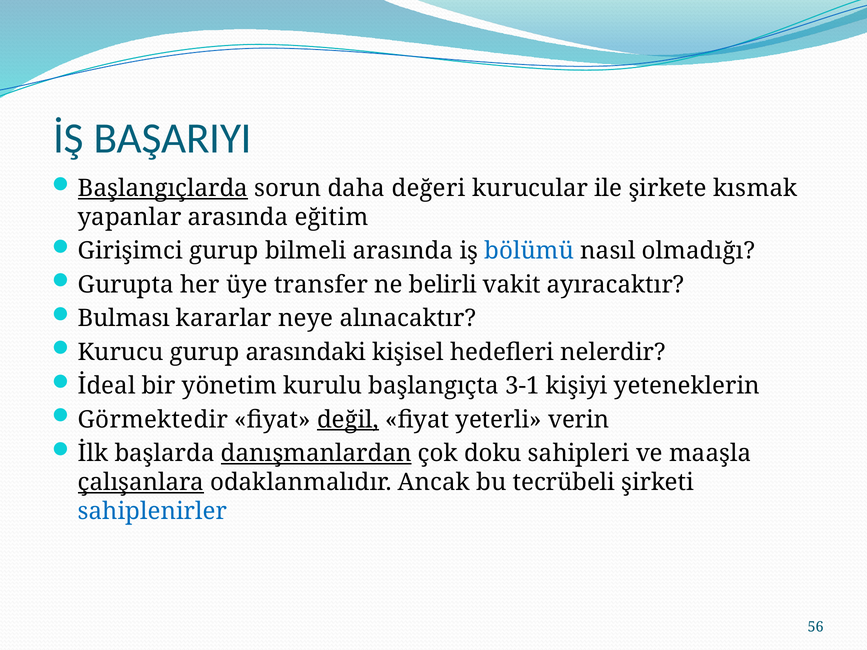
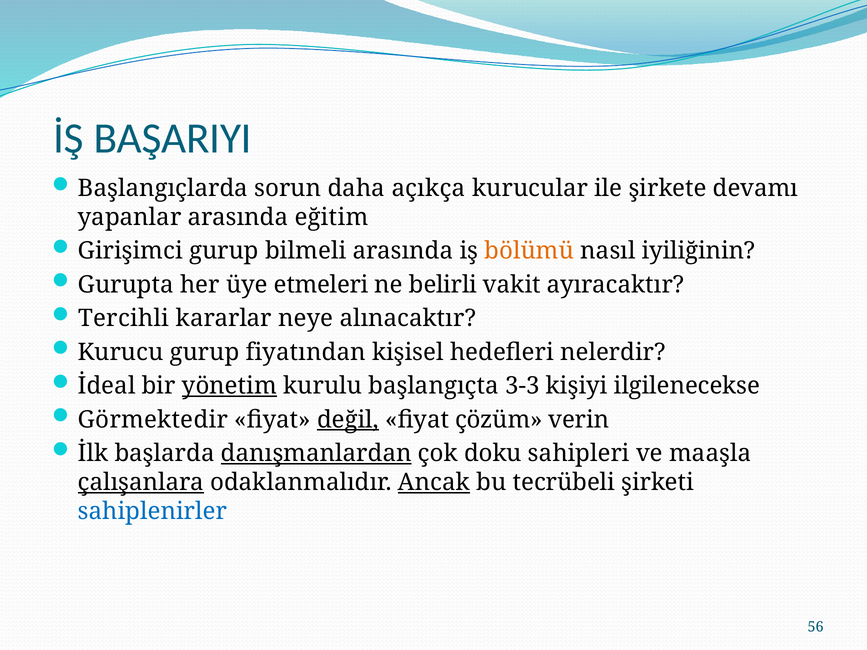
Başlangıçlarda underline: present -> none (163, 188)
değeri: değeri -> açıkça (428, 188)
kısmak: kısmak -> devamı (755, 188)
bölümü colour: blue -> orange (529, 251)
olmadığı: olmadığı -> iyiliğinin (699, 251)
transfer: transfer -> etmeleri (321, 285)
Bulması: Bulması -> Tercihli (124, 319)
arasındaki: arasındaki -> fiyatından (306, 352)
yönetim underline: none -> present (229, 386)
3-1: 3-1 -> 3-3 (522, 386)
yeteneklerin: yeteneklerin -> ilgilenecekse (687, 386)
yeterli: yeterli -> çözüm (499, 420)
Ancak underline: none -> present (434, 482)
